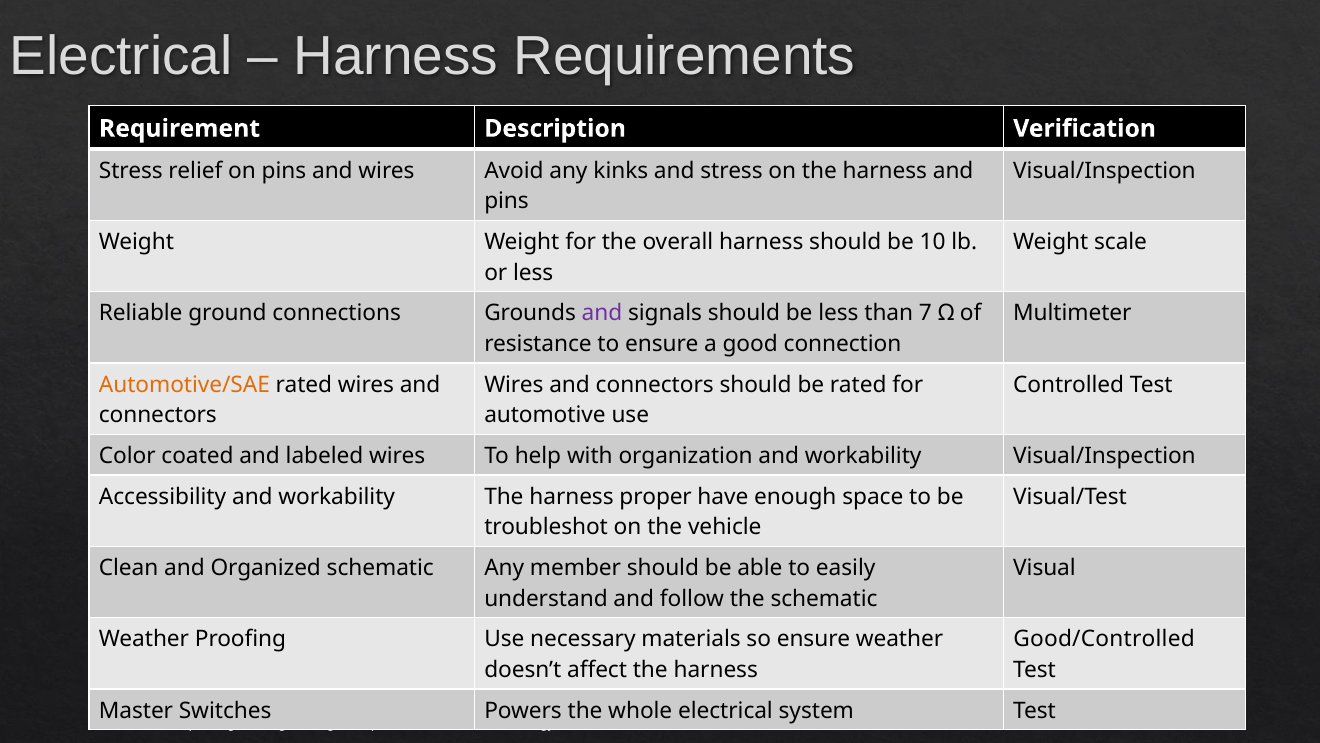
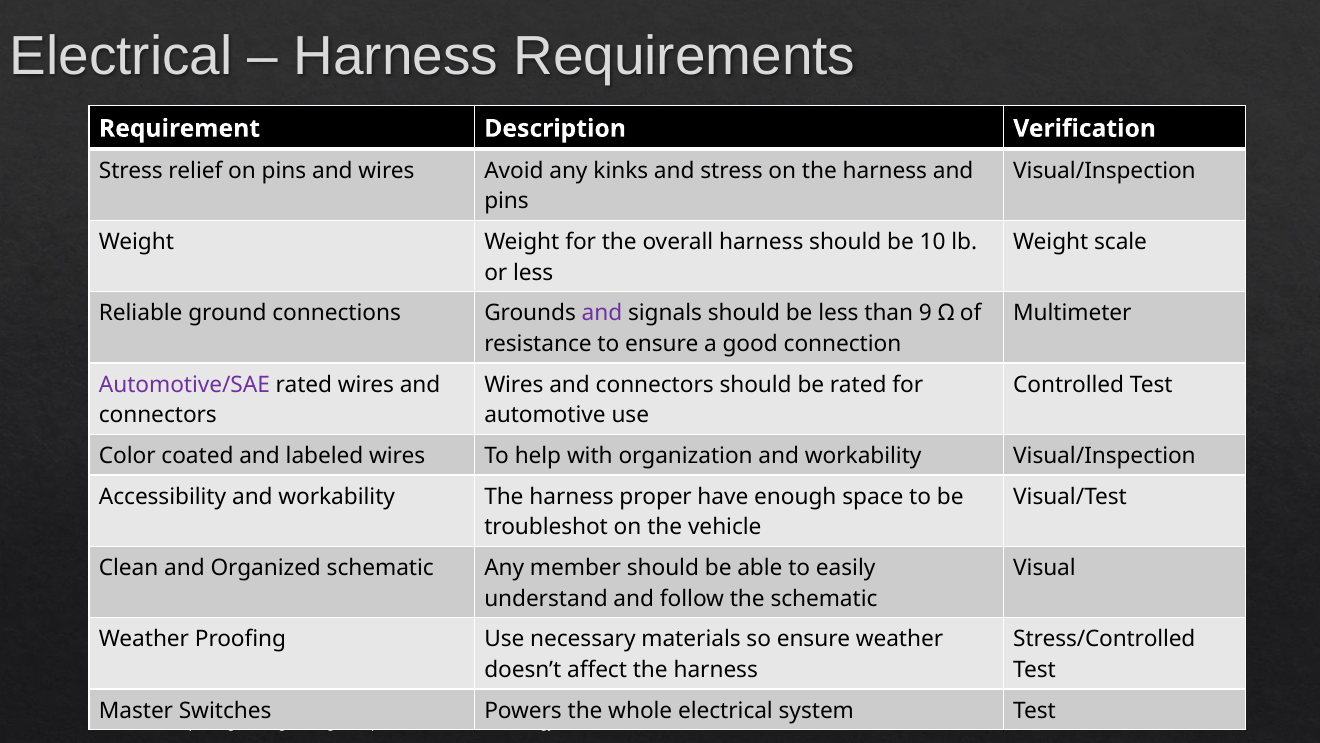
7: 7 -> 9 (925, 313)
Automotive/SAE colour: orange -> purple (184, 384)
Good/Controlled: Good/Controlled -> Stress/Controlled (1104, 639)
